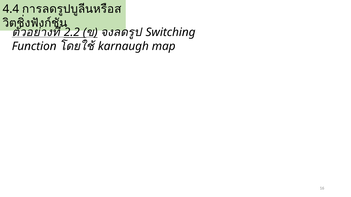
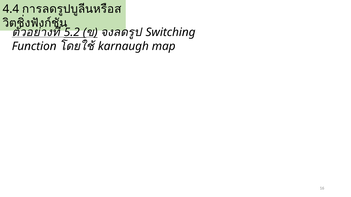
2.2: 2.2 -> 5.2 (72, 32)
